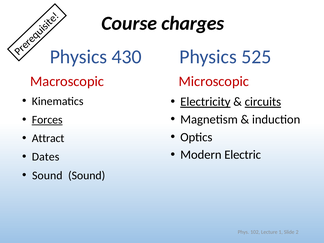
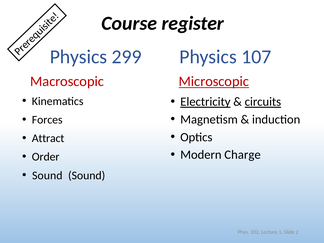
charges: charges -> register (193, 23)
430: 430 -> 299 (127, 57)
525: 525 -> 107 (256, 57)
Microscopic underline: none -> present (214, 81)
Forces underline: present -> none (47, 120)
Electric: Electric -> Charge (243, 155)
Dates: Dates -> Order (46, 157)
